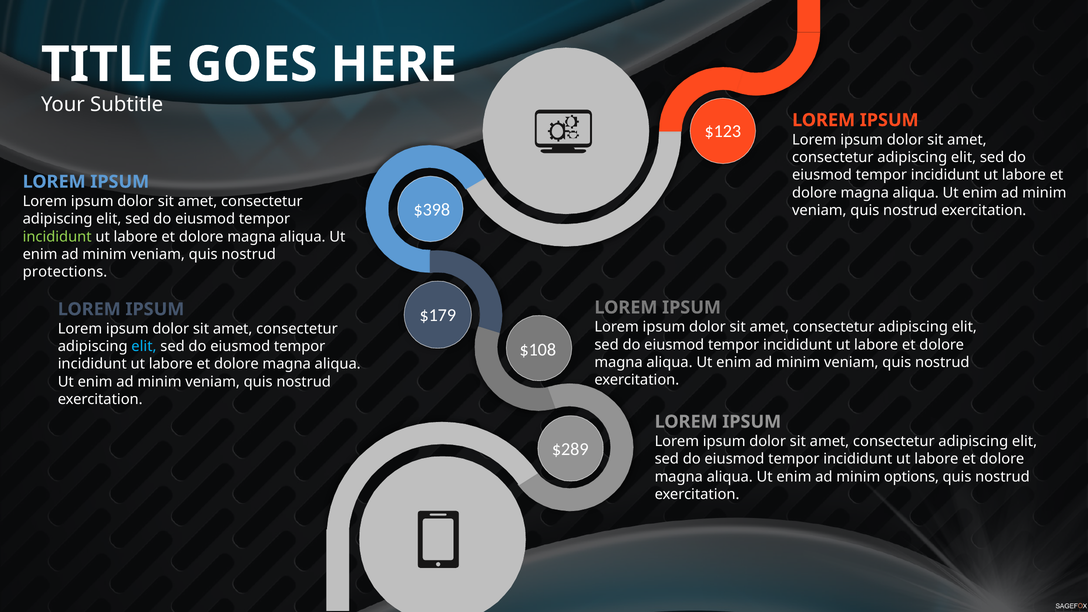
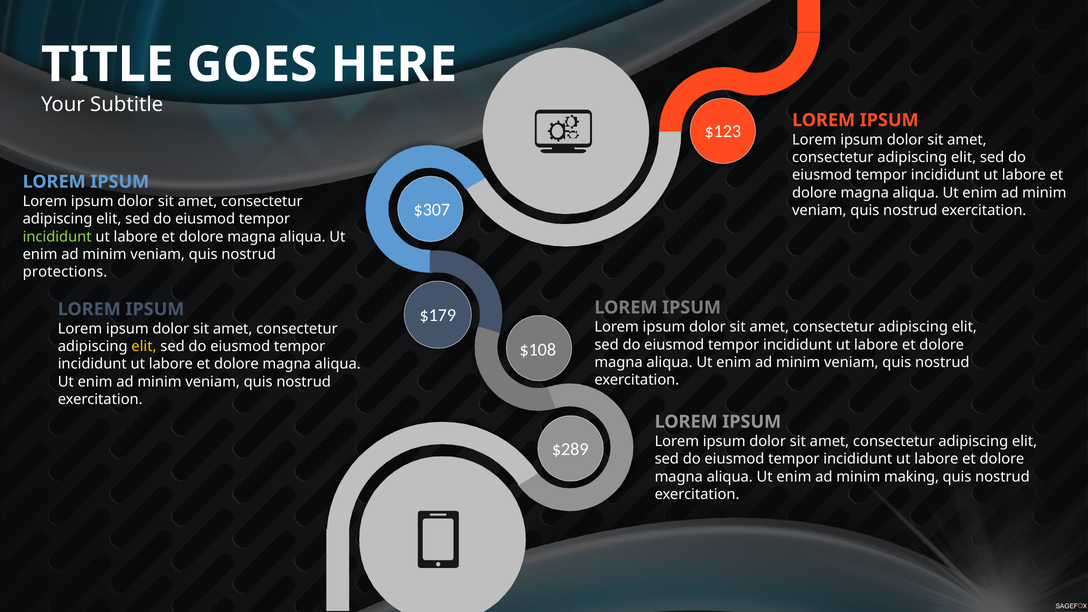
$398: $398 -> $307 (432, 210)
elit colour: light blue -> yellow (144, 346)
options: options -> making (912, 477)
